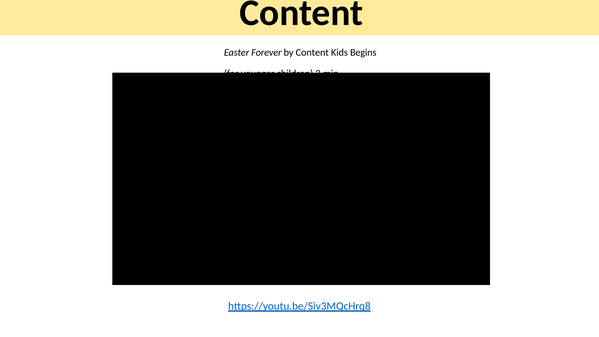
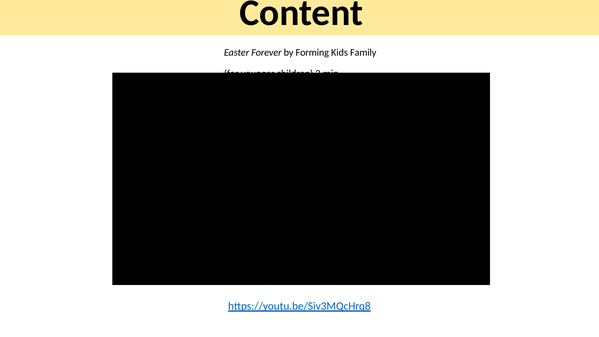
by Content: Content -> Forming (312, 52)
Begins: Begins -> Family (363, 52)
